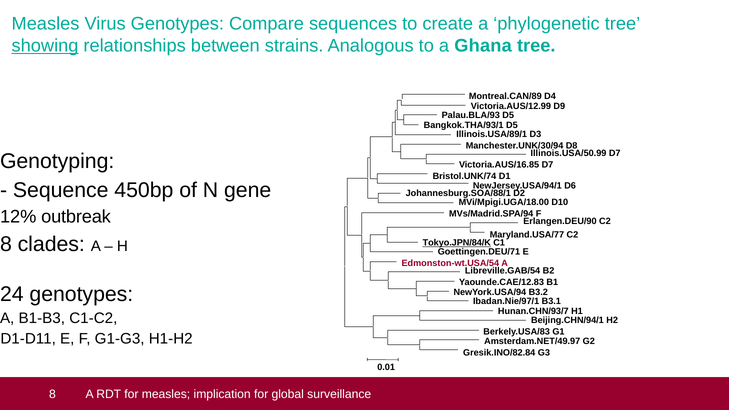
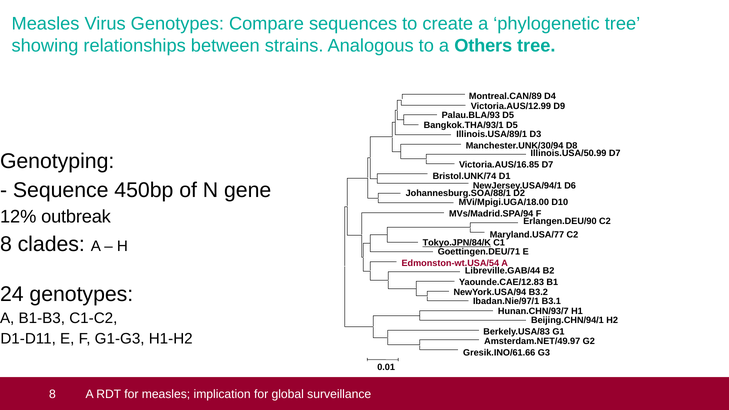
showing underline: present -> none (45, 46)
Ghana: Ghana -> Others (483, 46)
Libreville.GAB/54: Libreville.GAB/54 -> Libreville.GAB/44 (503, 271)
Gresik.INO/82.84: Gresik.INO/82.84 -> Gresik.INO/61.66 (499, 353)
